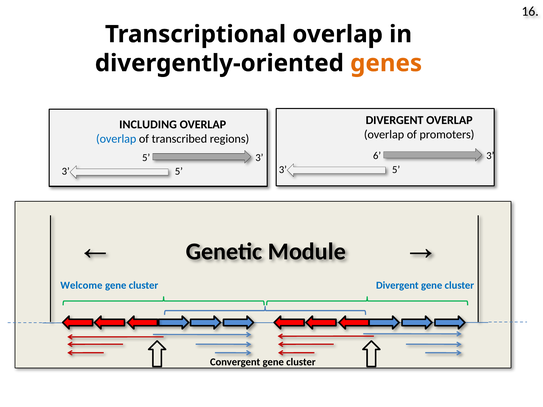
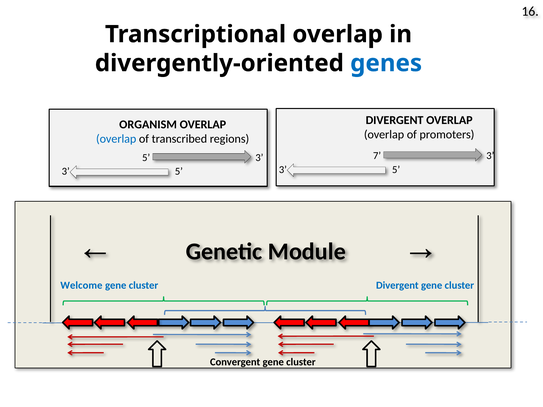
genes colour: orange -> blue (386, 63)
INCLUDING: INCLUDING -> ORGANISM (148, 125)
6: 6 -> 7 (377, 156)
